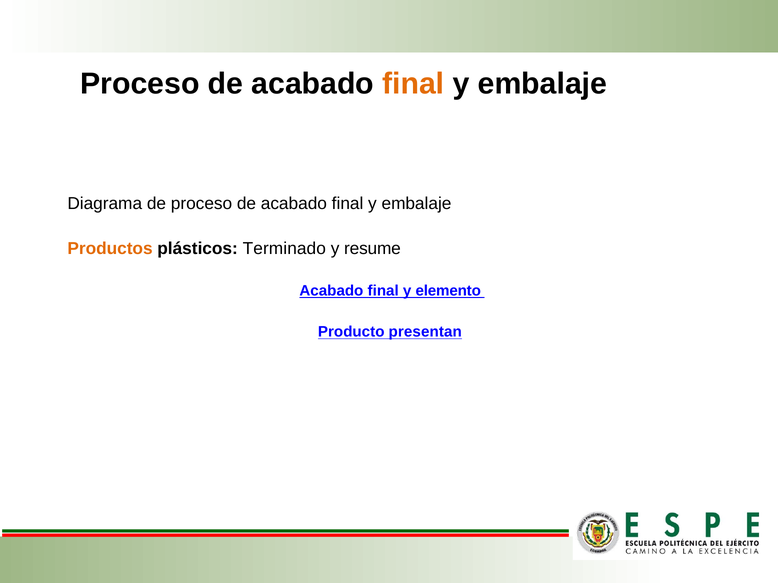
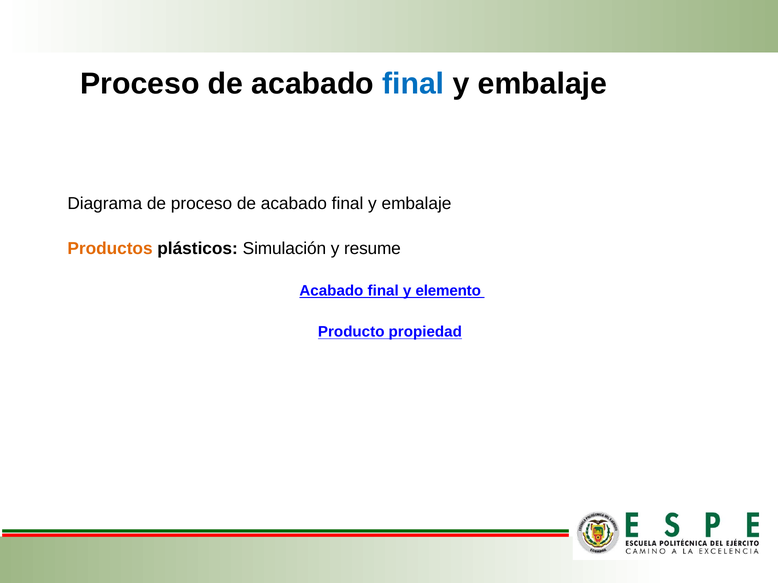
final colour: orange -> blue (413, 84)
Terminado: Terminado -> Simulación (284, 249)
presentan: presentan -> propiedad (425, 332)
